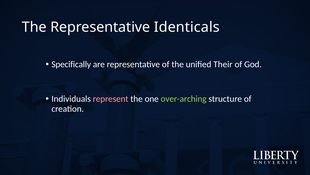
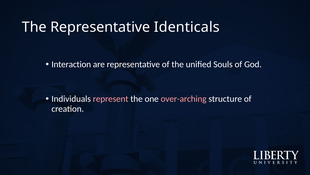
Specifically: Specifically -> Interaction (71, 64)
Their: Their -> Souls (223, 64)
over-arching colour: light green -> pink (184, 99)
